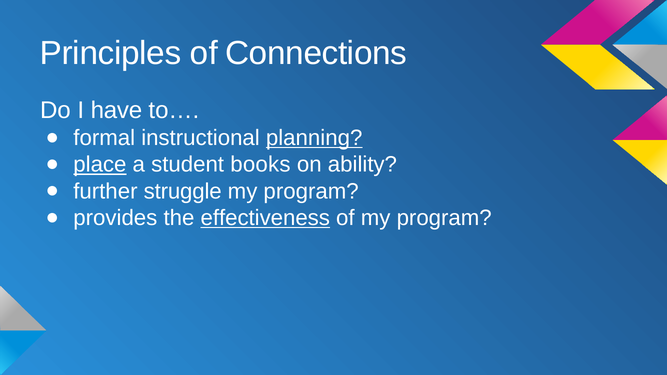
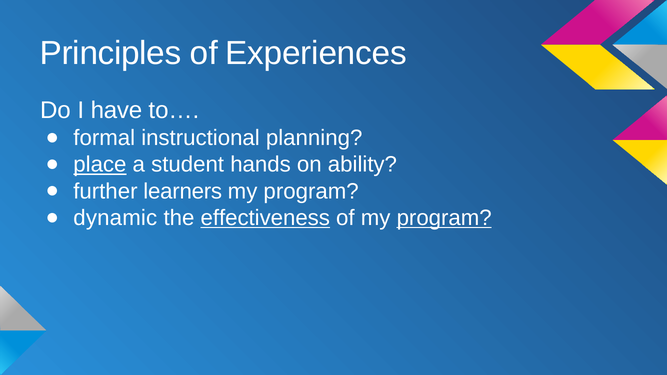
Connections: Connections -> Experiences (316, 53)
planning underline: present -> none (314, 138)
books: books -> hands (261, 165)
struggle: struggle -> learners (183, 191)
provides: provides -> dynamic (115, 218)
program underline: none -> present (444, 218)
